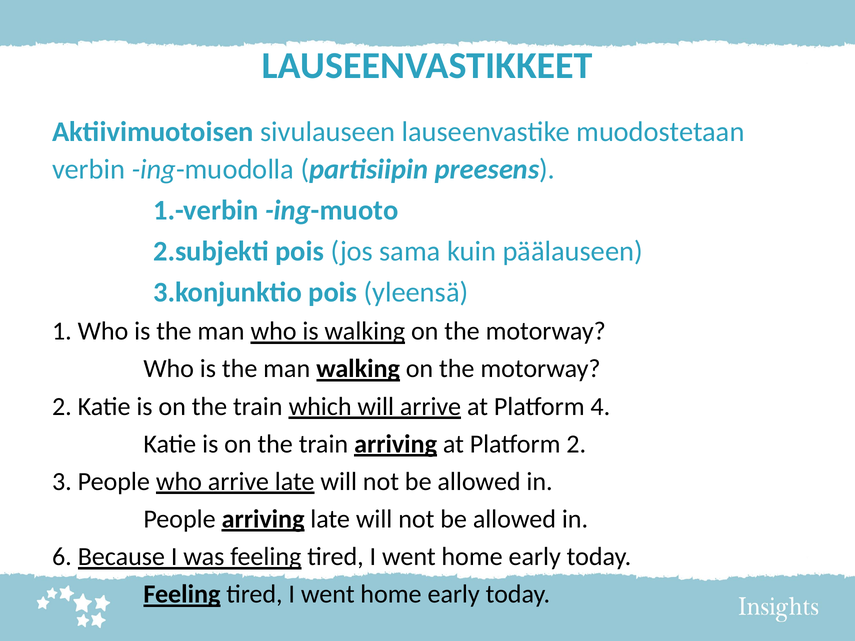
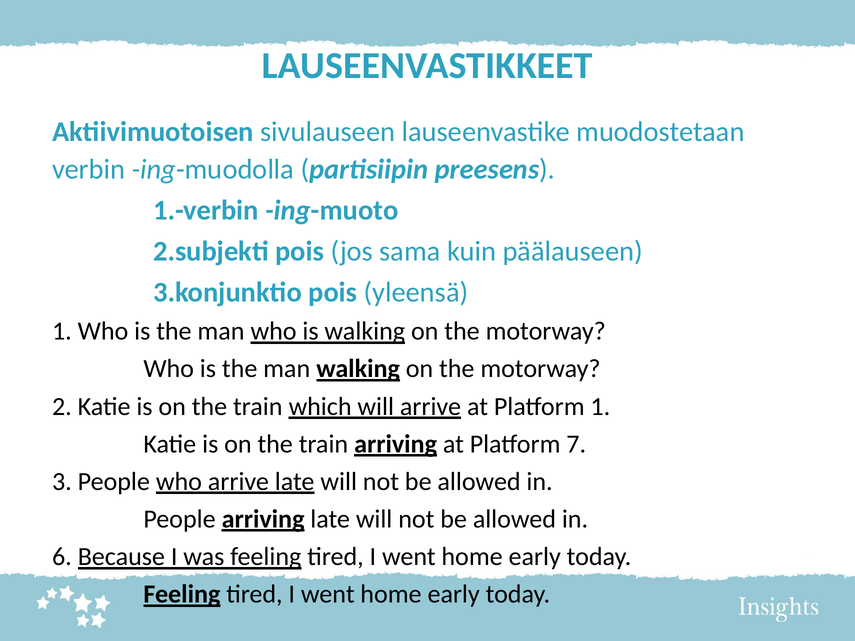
Platform 4: 4 -> 1 (600, 407)
Platform 2: 2 -> 7 (576, 444)
